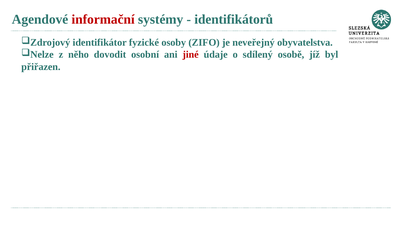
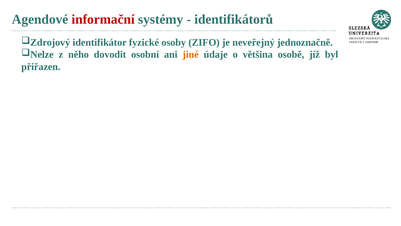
obyvatelstva: obyvatelstva -> jednoznačně (305, 43)
jiné colour: red -> orange (191, 55)
sdílený: sdílený -> většina (258, 55)
